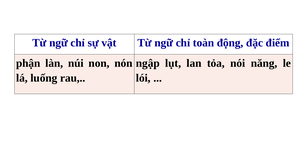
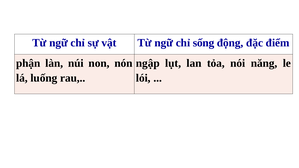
toàn: toàn -> sống (204, 43)
